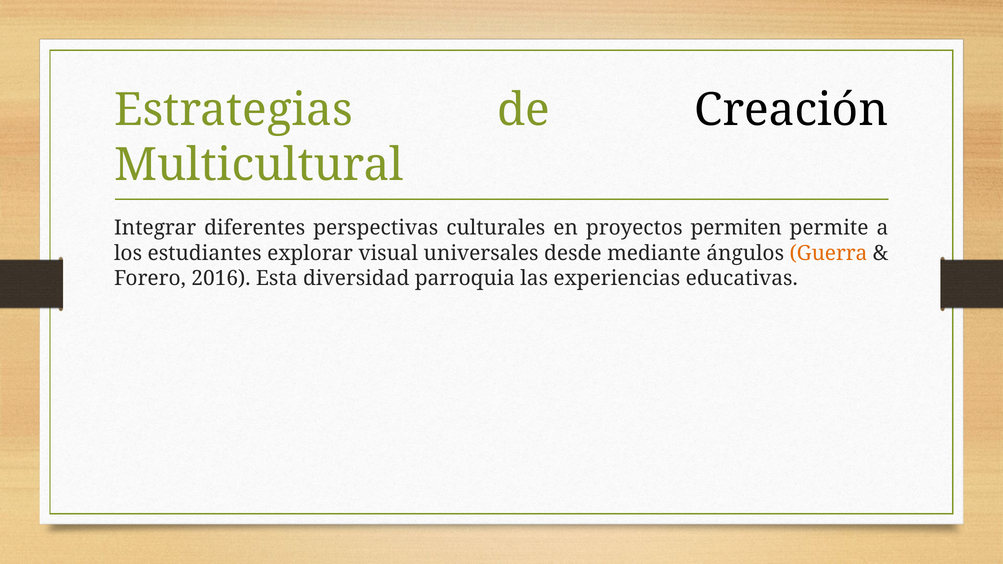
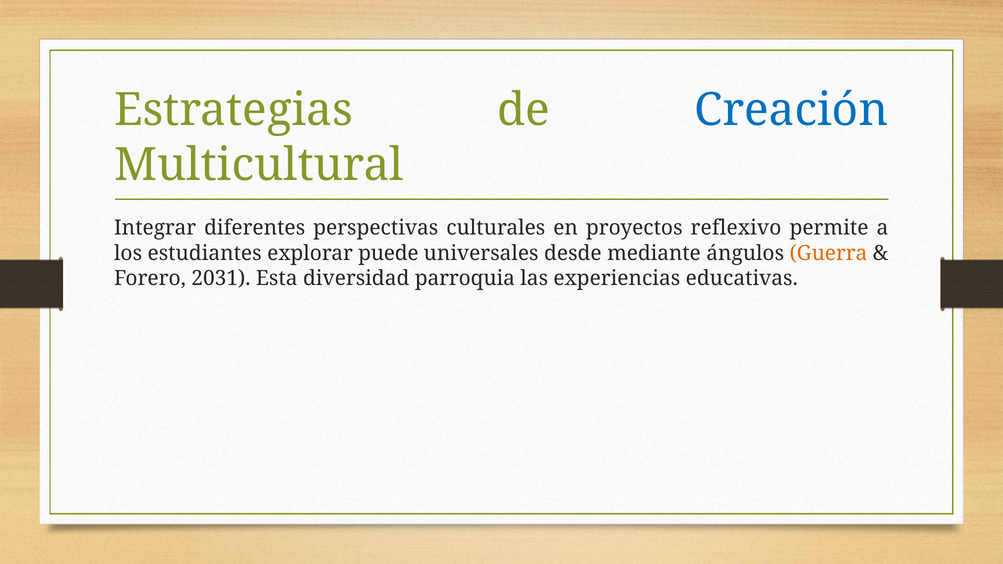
Creación colour: black -> blue (791, 110)
permiten: permiten -> reflexivo (736, 228)
visual: visual -> puede (388, 253)
2016: 2016 -> 2031 (221, 278)
